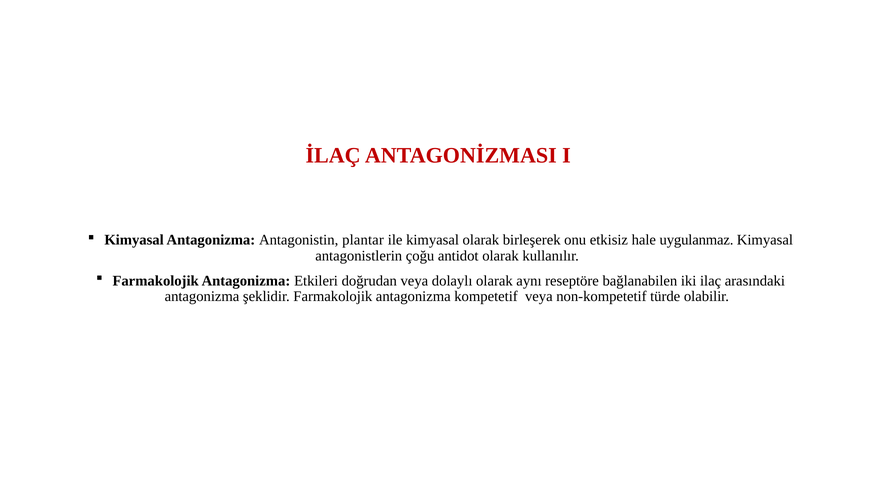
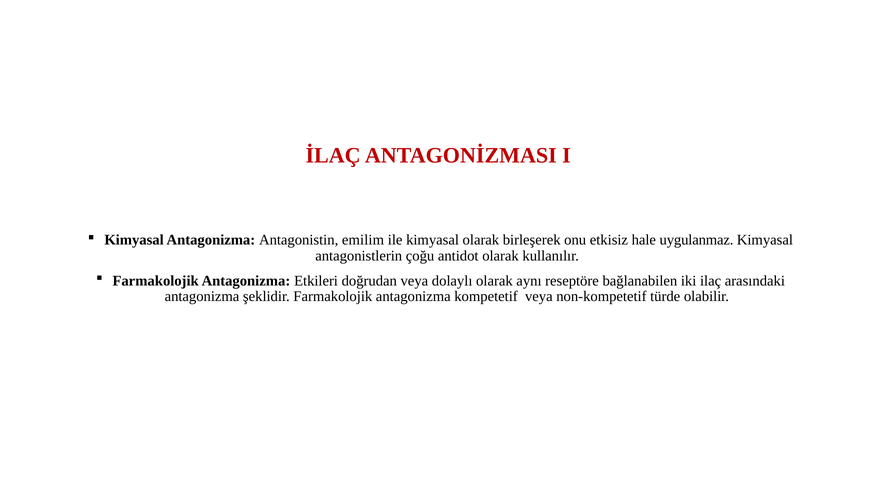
plantar: plantar -> emilim (363, 240)
